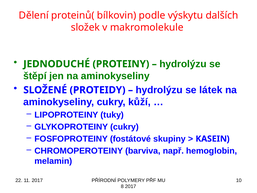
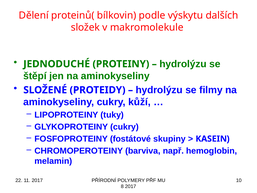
látek: látek -> filmy (211, 90)
